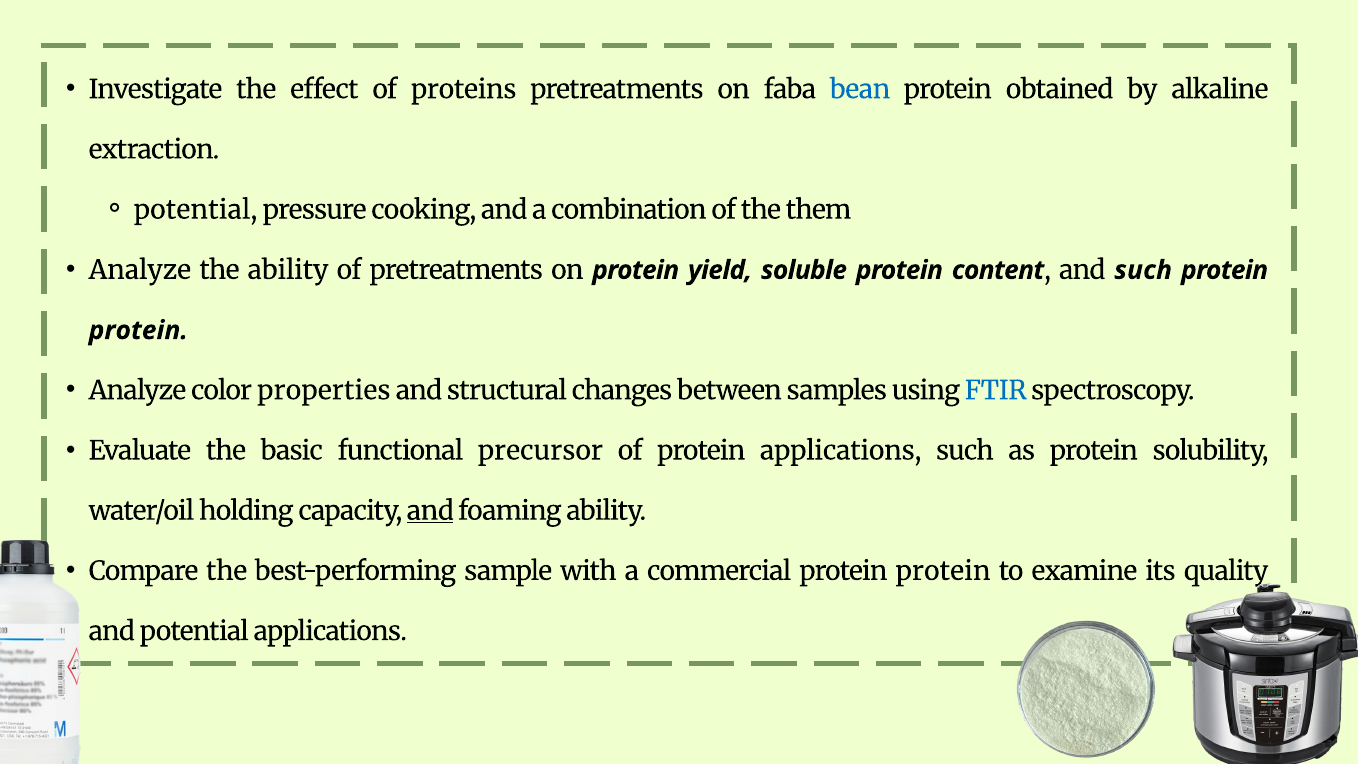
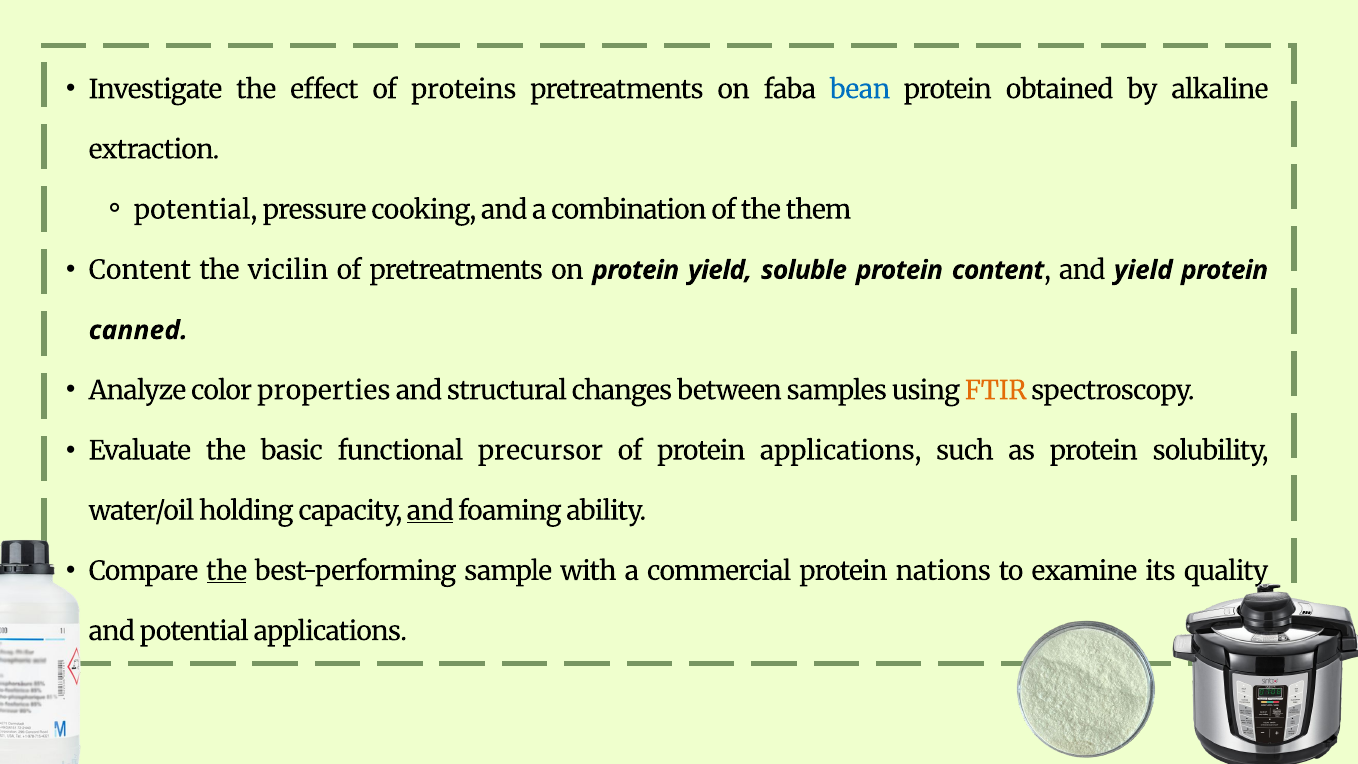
Analyze: Analyze -> Content (140, 270)
the ability: ability -> vicilin (288, 270)
and such: such -> yield (1143, 270)
protein: protein -> canned (138, 330)
FTIR colour: blue -> orange (996, 391)
the underline: none -> present (227, 571)
commercial protein protein: protein -> nations (943, 571)
